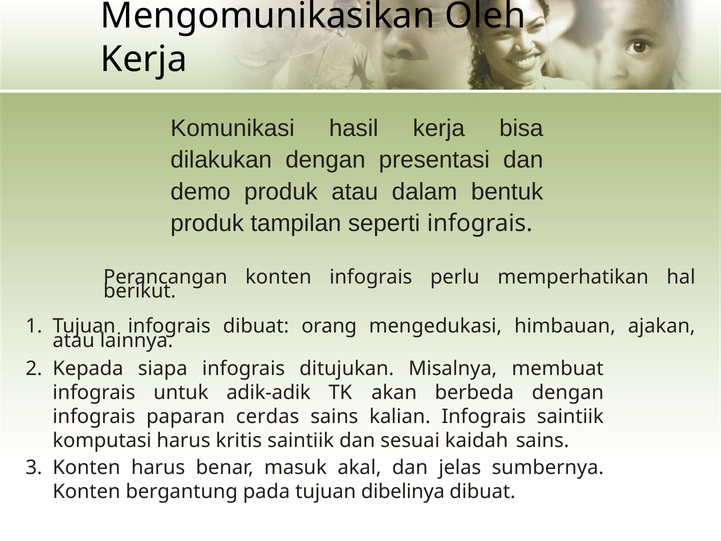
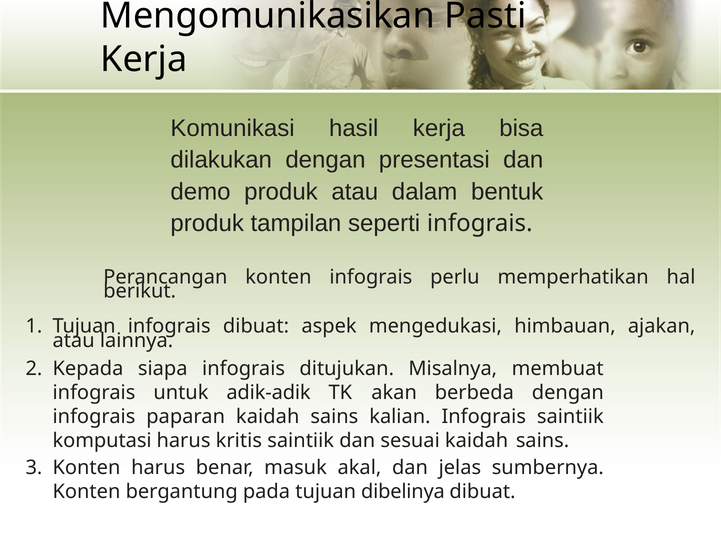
Oleh: Oleh -> Pasti (485, 16)
orang: orang -> aspek (329, 326)
paparan cerdas: cerdas -> kaidah (268, 417)
